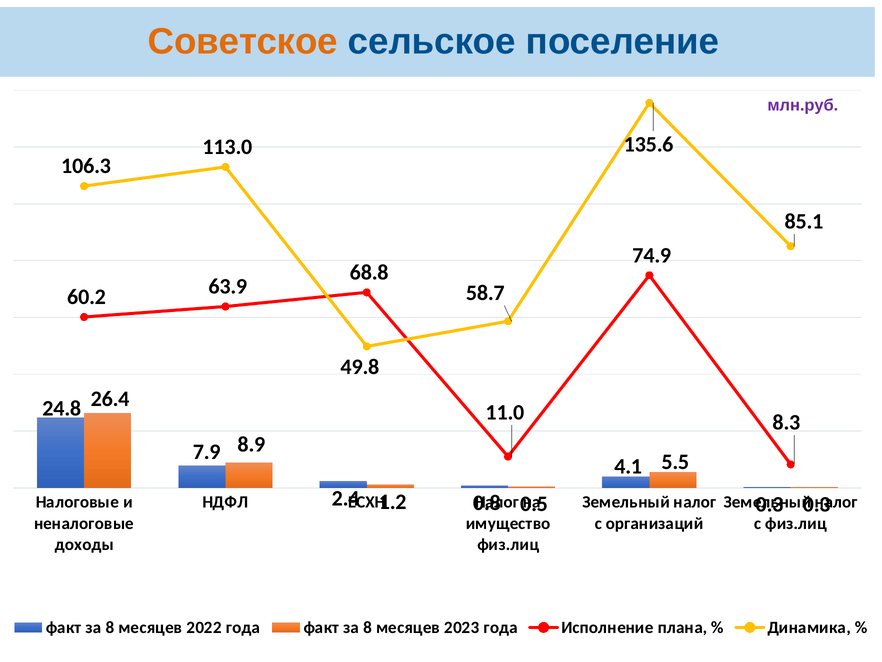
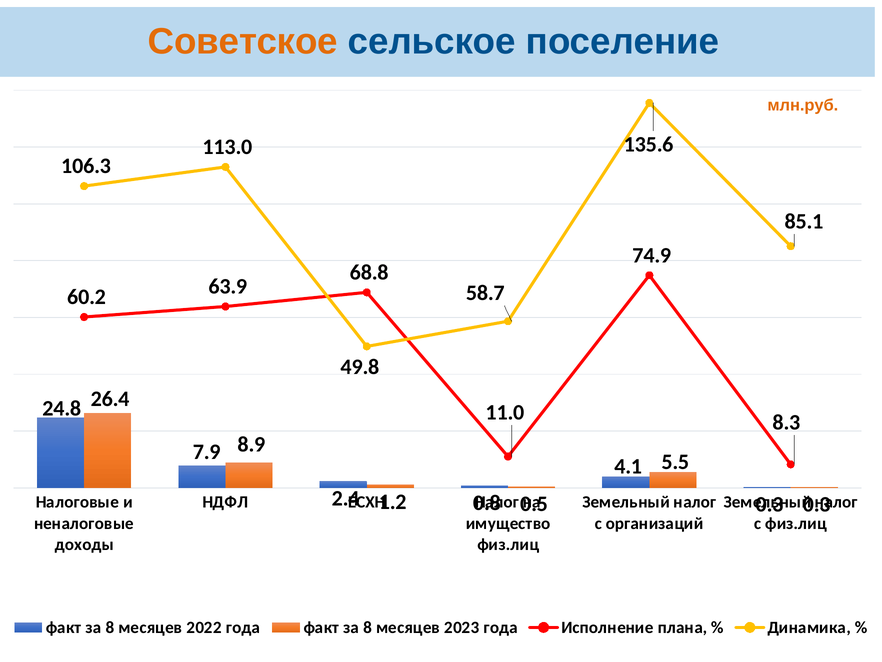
млн.руб colour: purple -> orange (803, 105)
